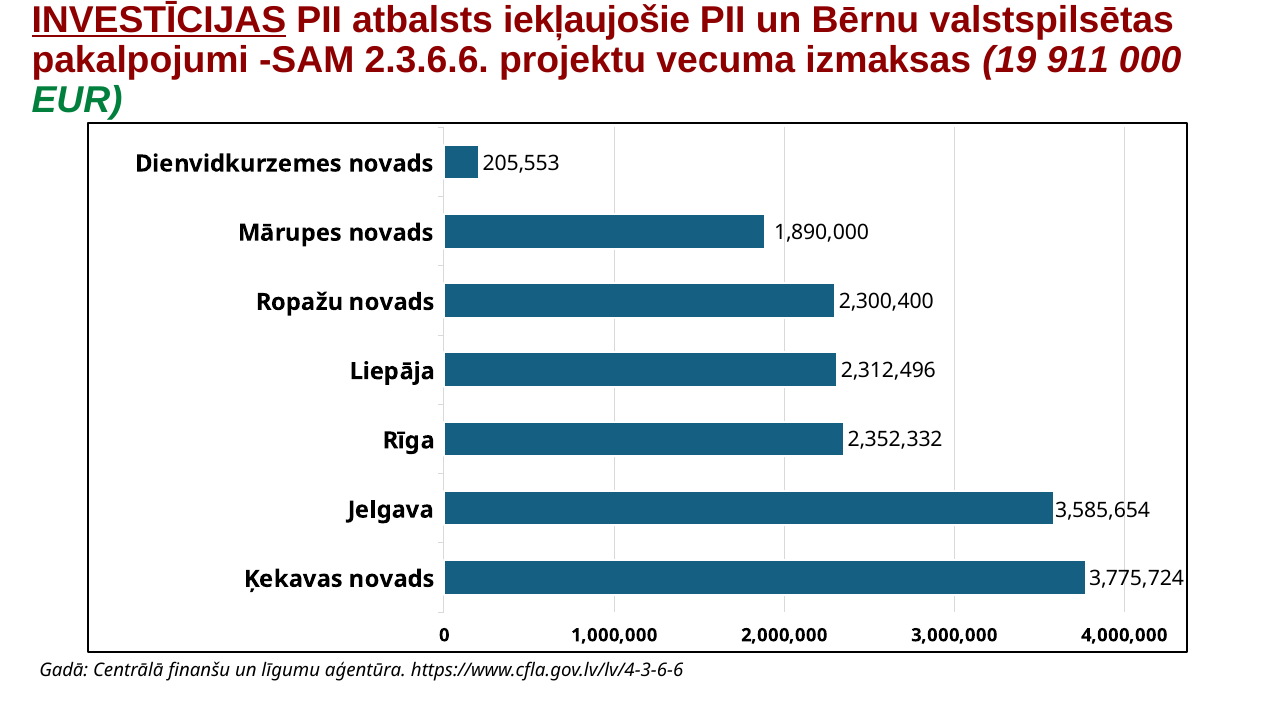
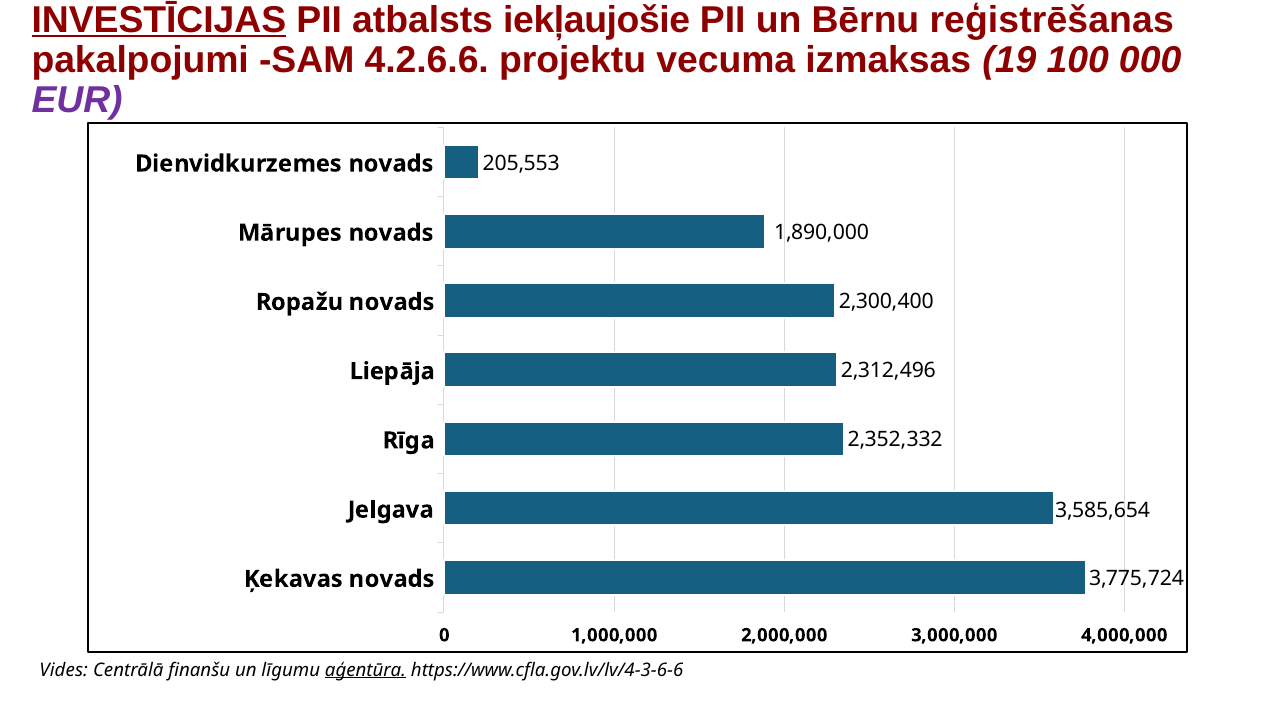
valstspilsētas: valstspilsētas -> reģistrēšanas (1052, 20)
2.3.6.6: 2.3.6.6 -> 4.2.6.6 (427, 60)
911: 911 -> 100 (1078, 60)
EUR colour: green -> purple (77, 101)
Gadā: Gadā -> Vides (64, 670)
aģentūra underline: none -> present (365, 670)
